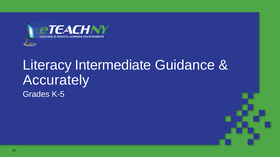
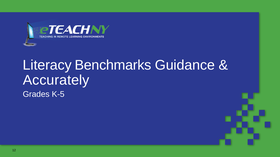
Intermediate: Intermediate -> Benchmarks (113, 65)
